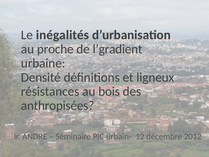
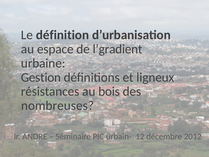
inégalités: inégalités -> définition (62, 35)
proche: proche -> espace (55, 49)
Densité: Densité -> Gestion (41, 77)
anthropisées: anthropisées -> nombreuses (58, 105)
